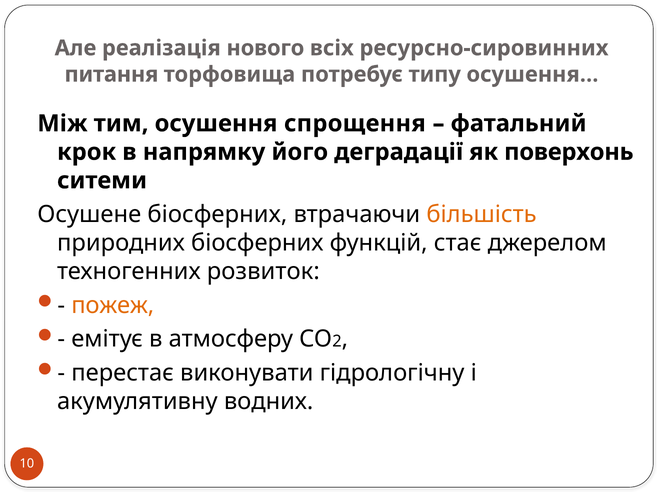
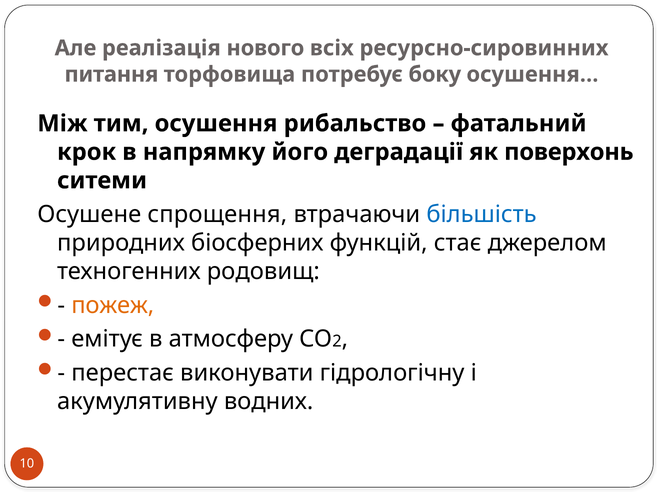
типу: типу -> боку (435, 74)
спрощення: спрощення -> рибальство (355, 123)
Осушене біосферних: біосферних -> спрощення (217, 214)
більшість colour: orange -> blue (482, 214)
розвиток: розвиток -> родовищ (263, 271)
